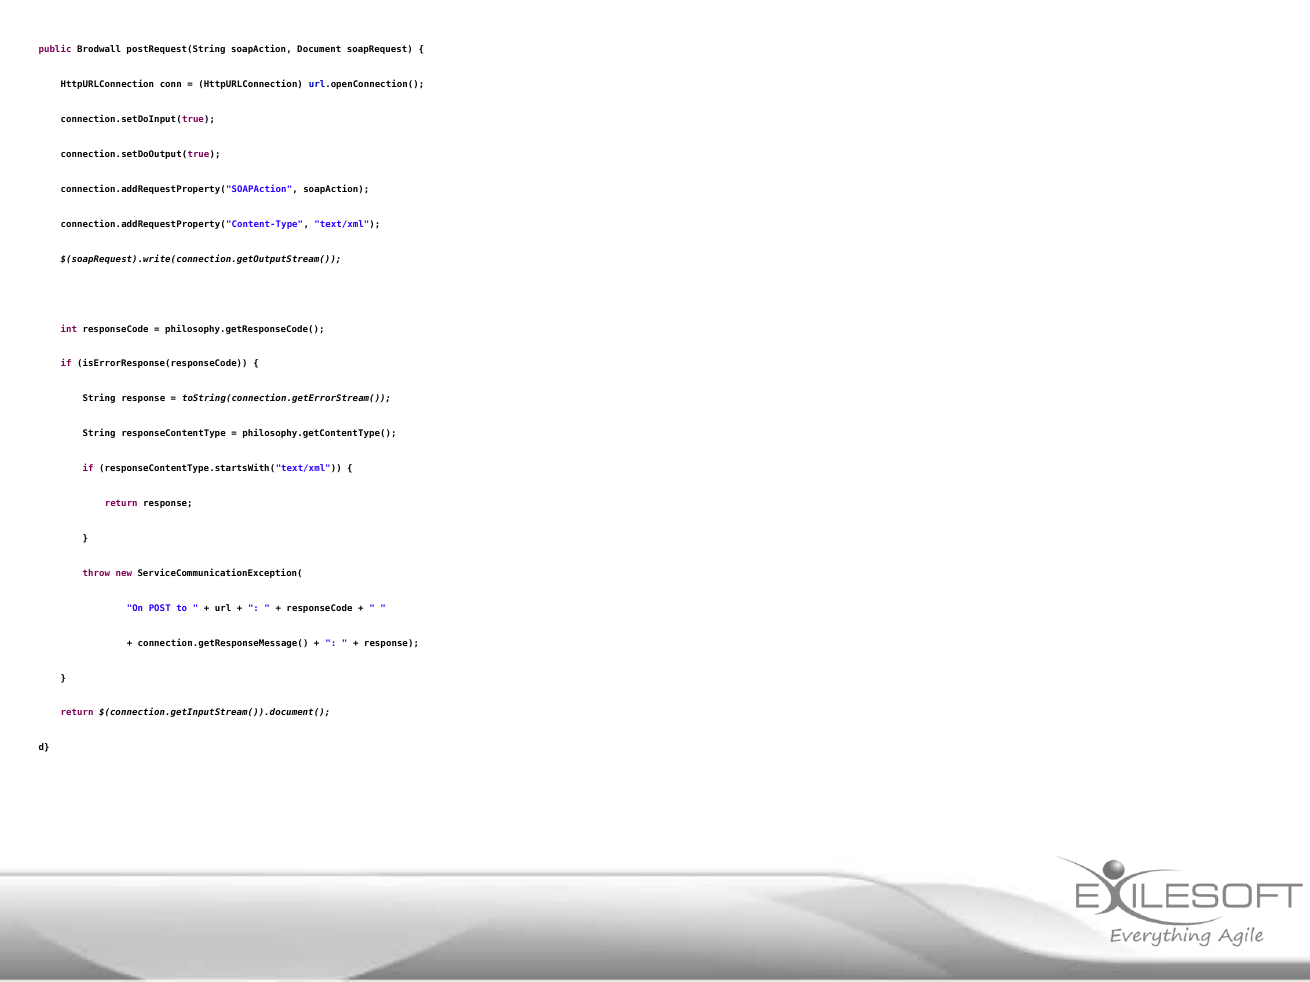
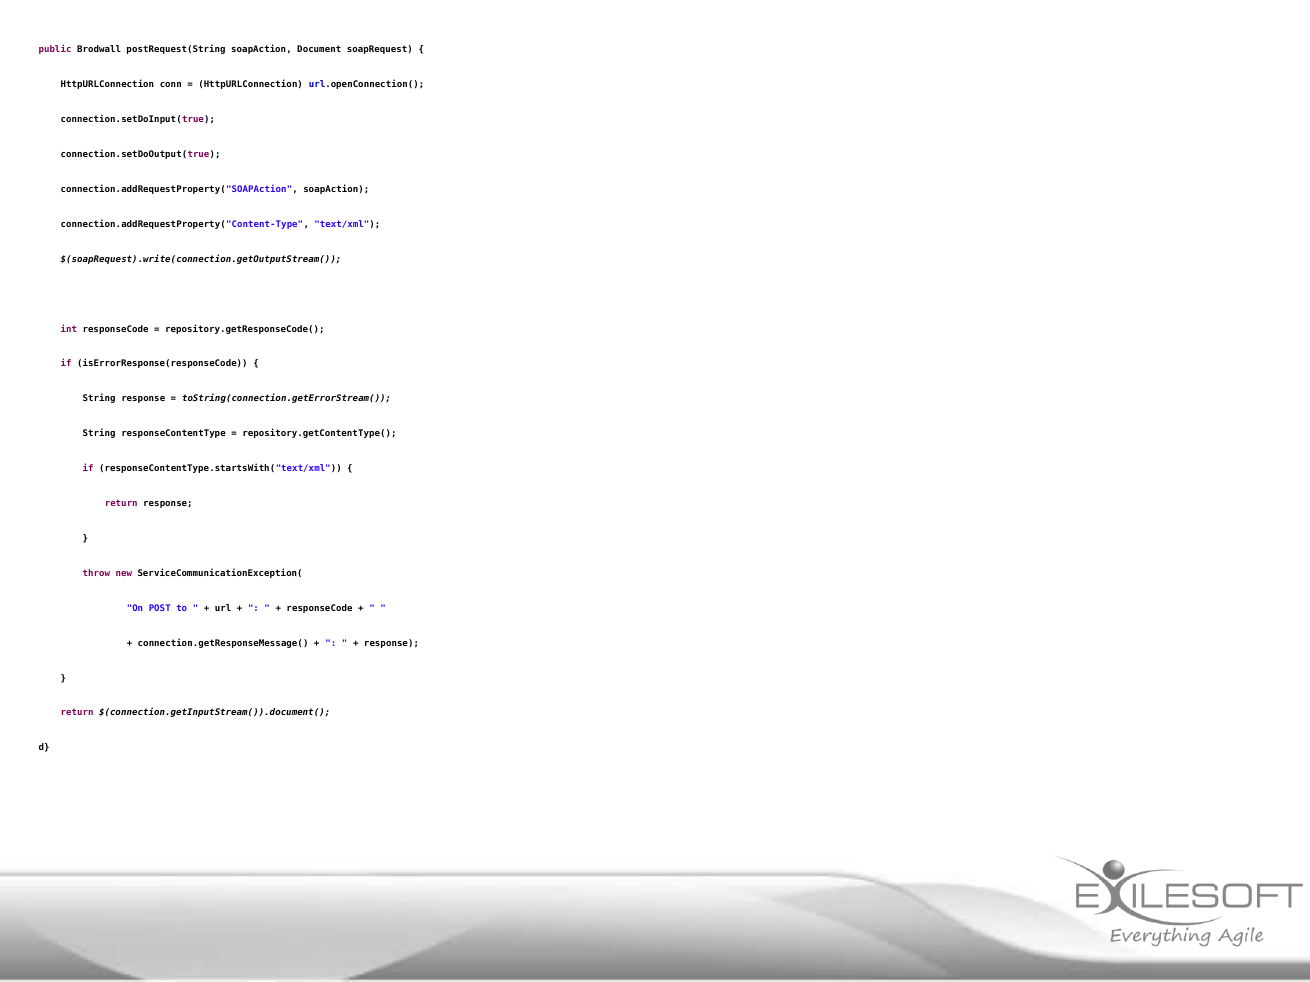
philosophy.getResponseCode(: philosophy.getResponseCode( -> repository.getResponseCode( (245, 329)
philosophy.getContentType(: philosophy.getContentType( -> repository.getContentType( (319, 434)
